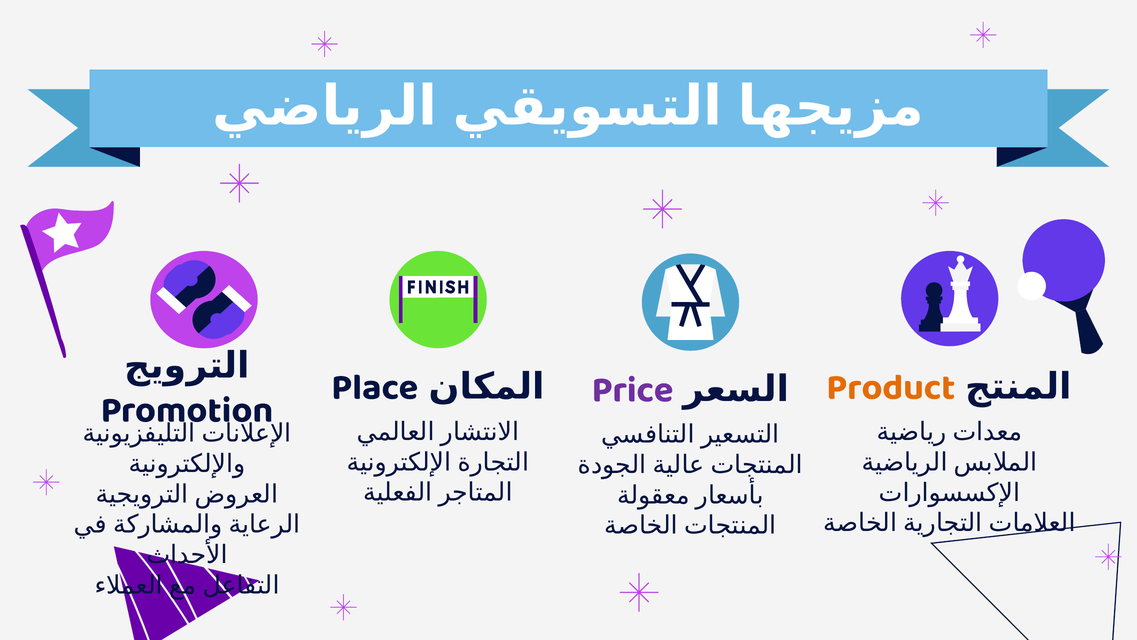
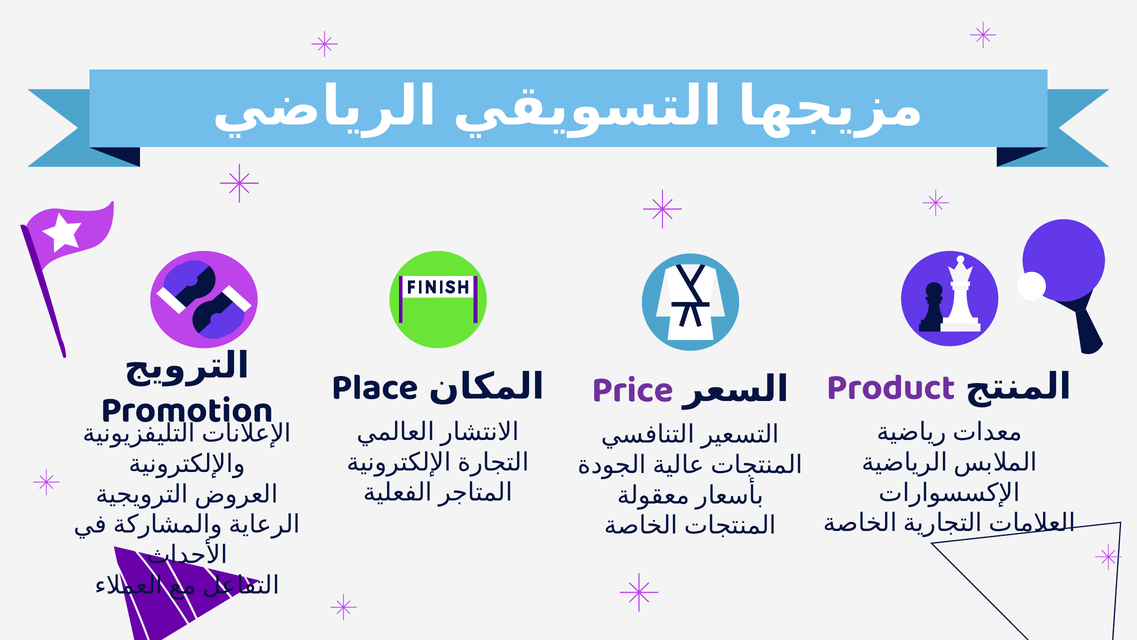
Product colour: orange -> purple (891, 386)
